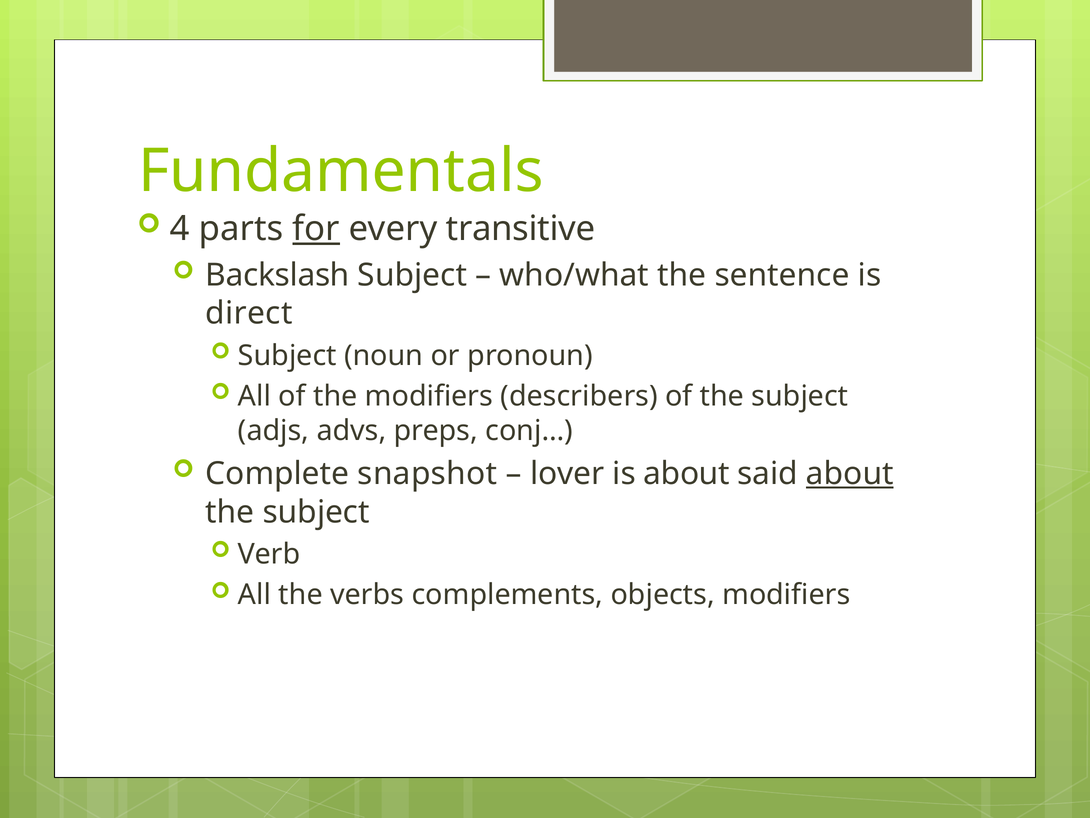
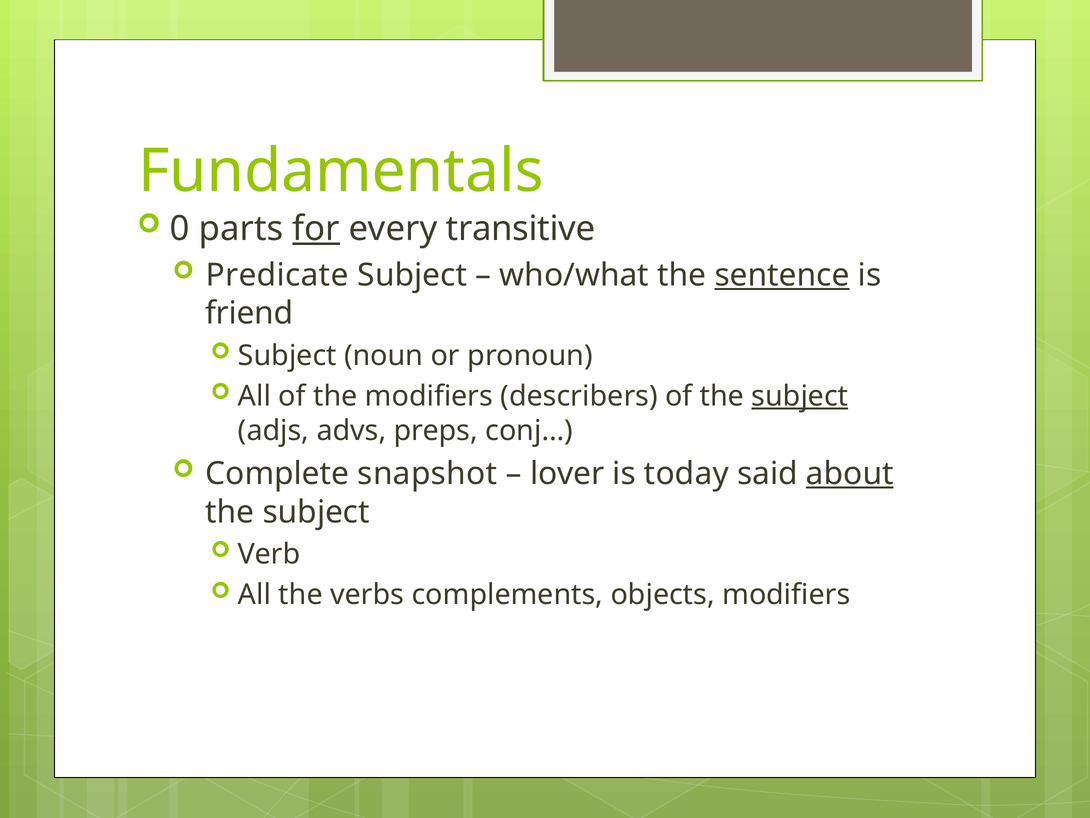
4: 4 -> 0 (180, 229)
Backslash: Backslash -> Predicate (277, 275)
sentence underline: none -> present (782, 275)
direct: direct -> friend (249, 313)
subject underline: none -> present (800, 396)
is about: about -> today (686, 474)
